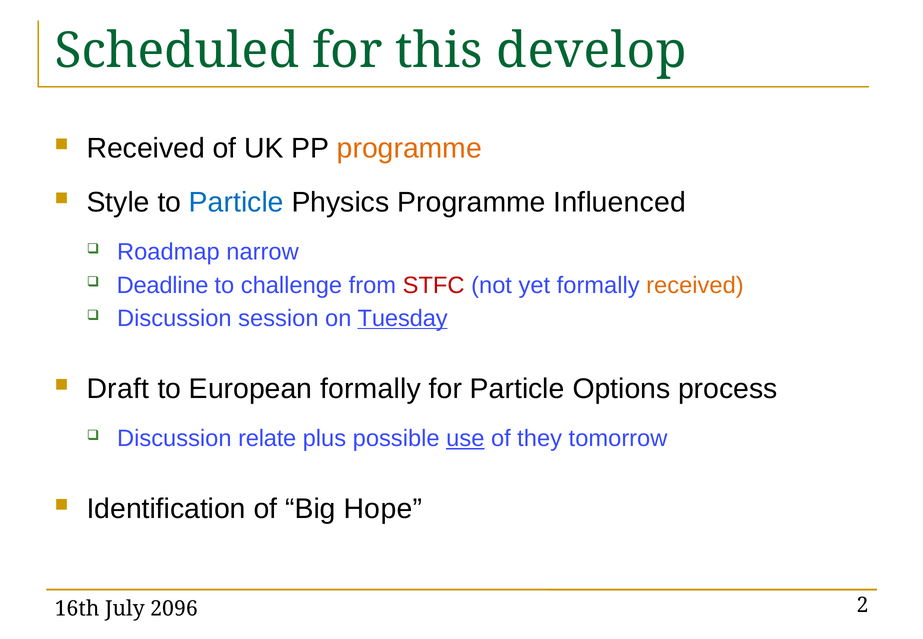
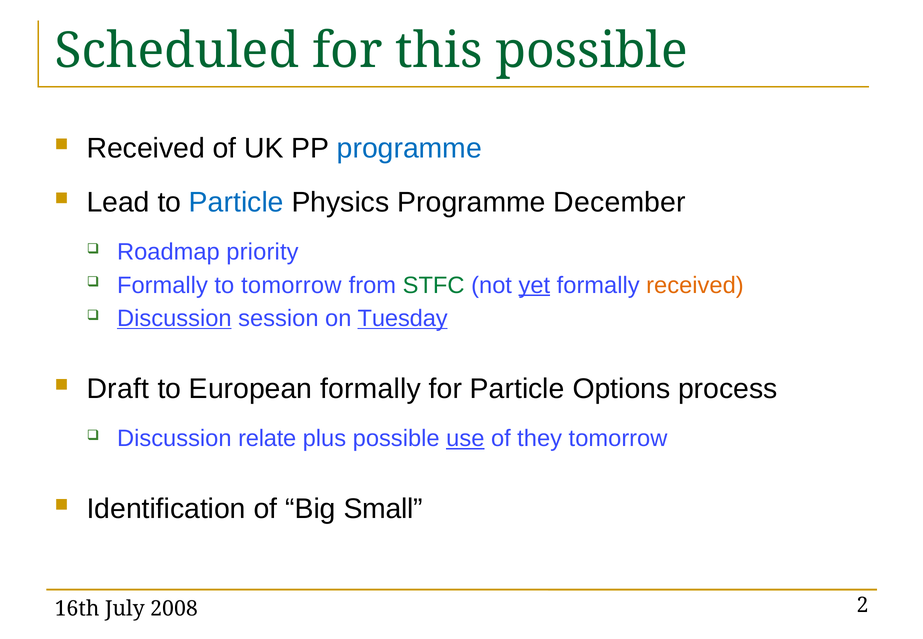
this develop: develop -> possible (592, 51)
programme colour: orange -> blue (409, 148)
Style: Style -> Lead (118, 202)
Influenced: Influenced -> December (620, 202)
narrow: narrow -> priority (262, 252)
Deadline: Deadline -> Formally (162, 285)
to challenge: challenge -> tomorrow (291, 285)
STFC colour: red -> green (434, 285)
yet underline: none -> present (534, 285)
Discussion underline: none -> present (174, 318)
Hope: Hope -> Small (383, 509)
2096: 2096 -> 2008 (174, 609)
